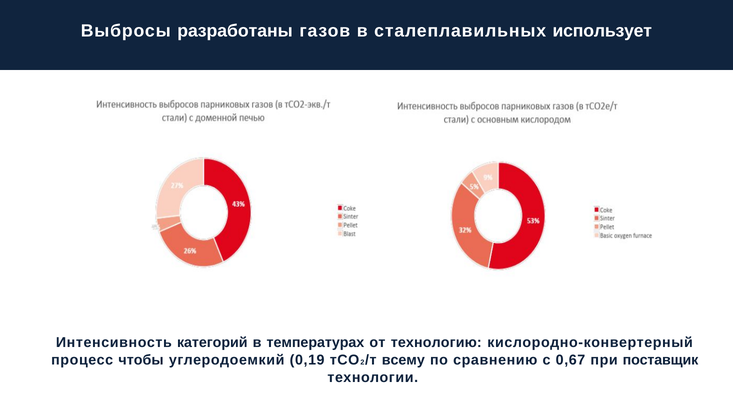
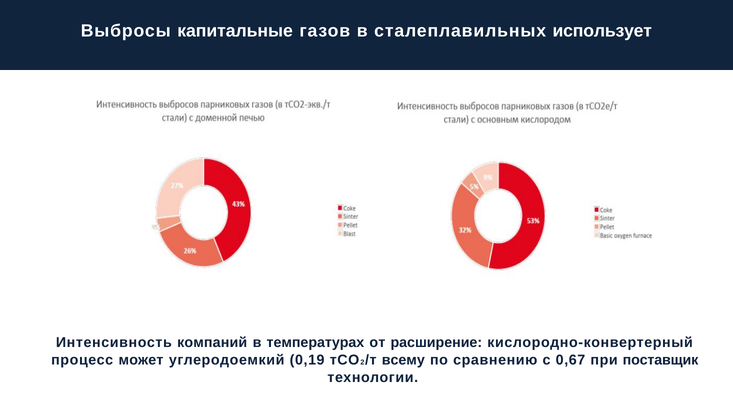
разработаны: разработаны -> капитальные (235, 31)
категорий: категорий -> компаний (212, 342)
технологию: технологию -> расширение (436, 342)
чтобы: чтобы -> может (141, 359)
